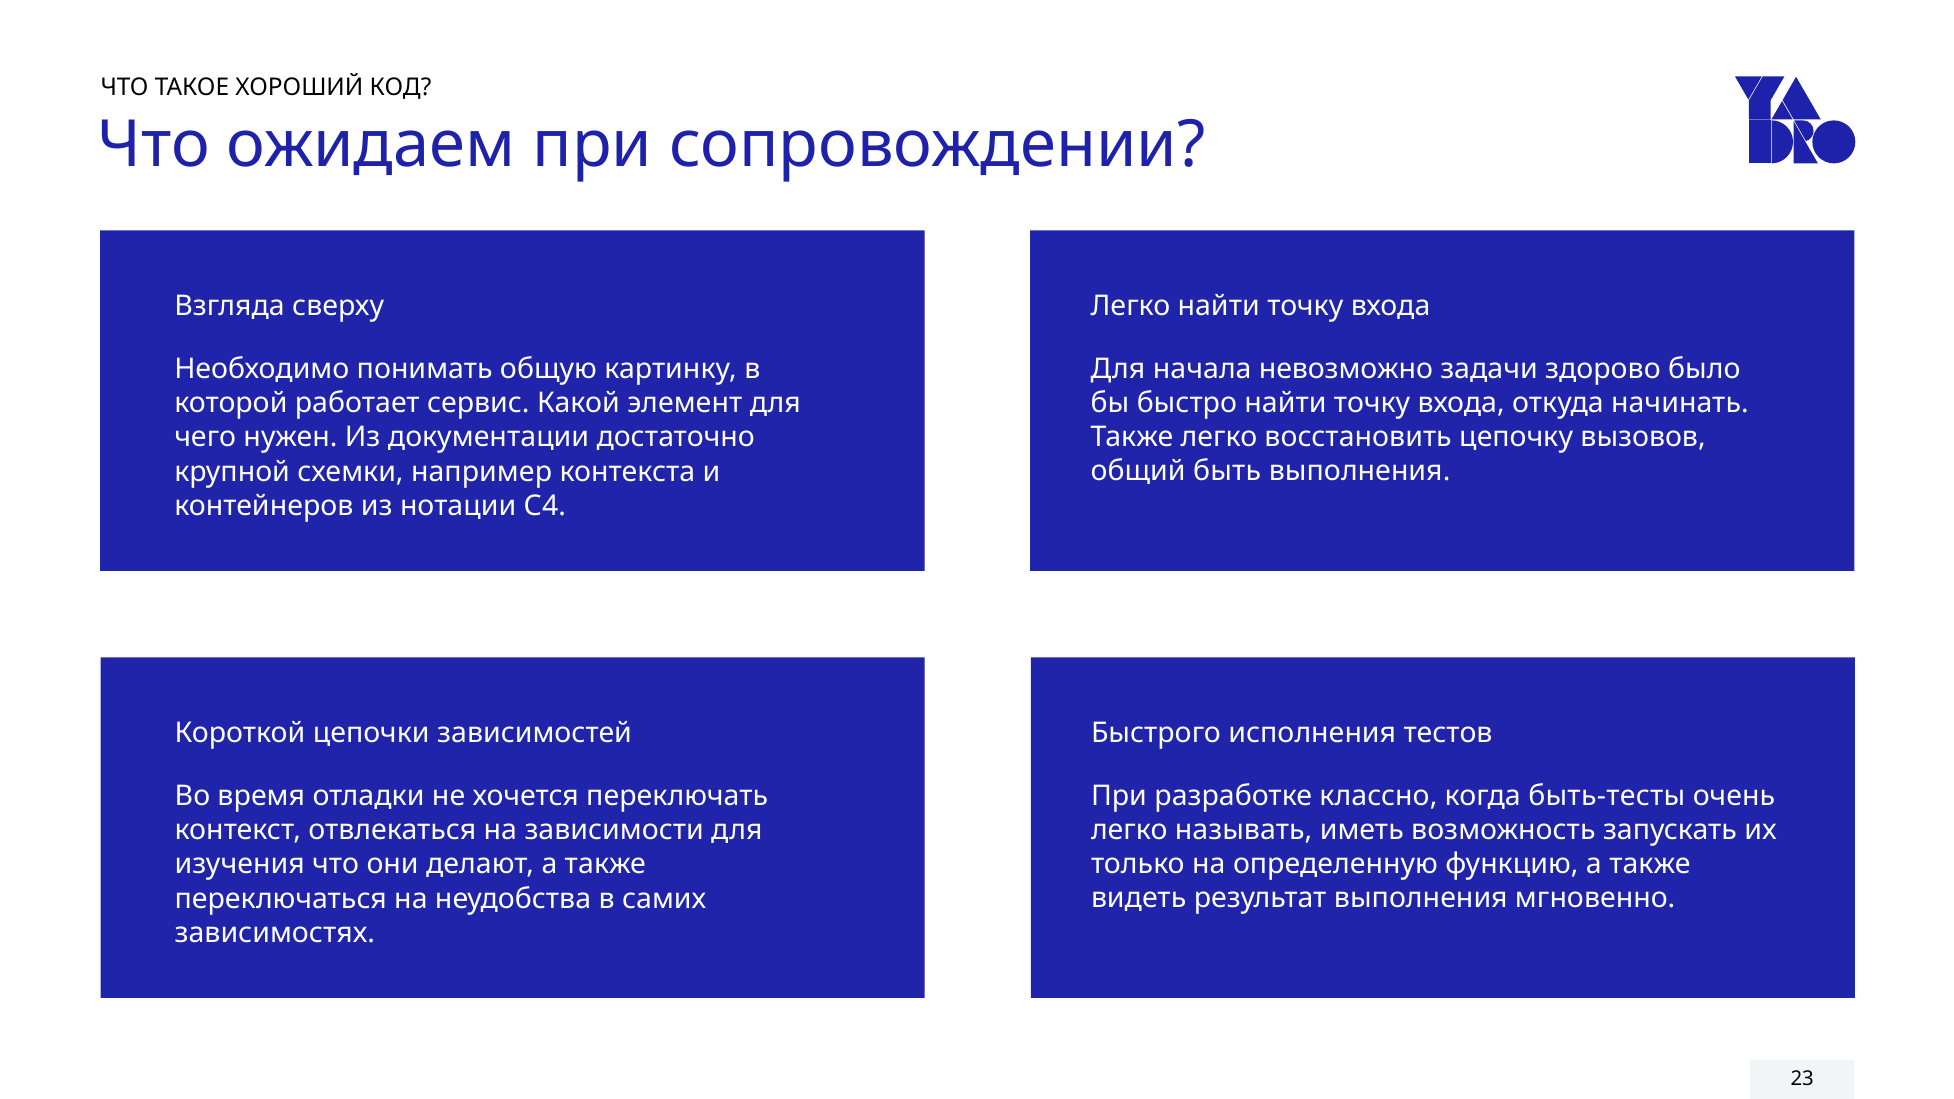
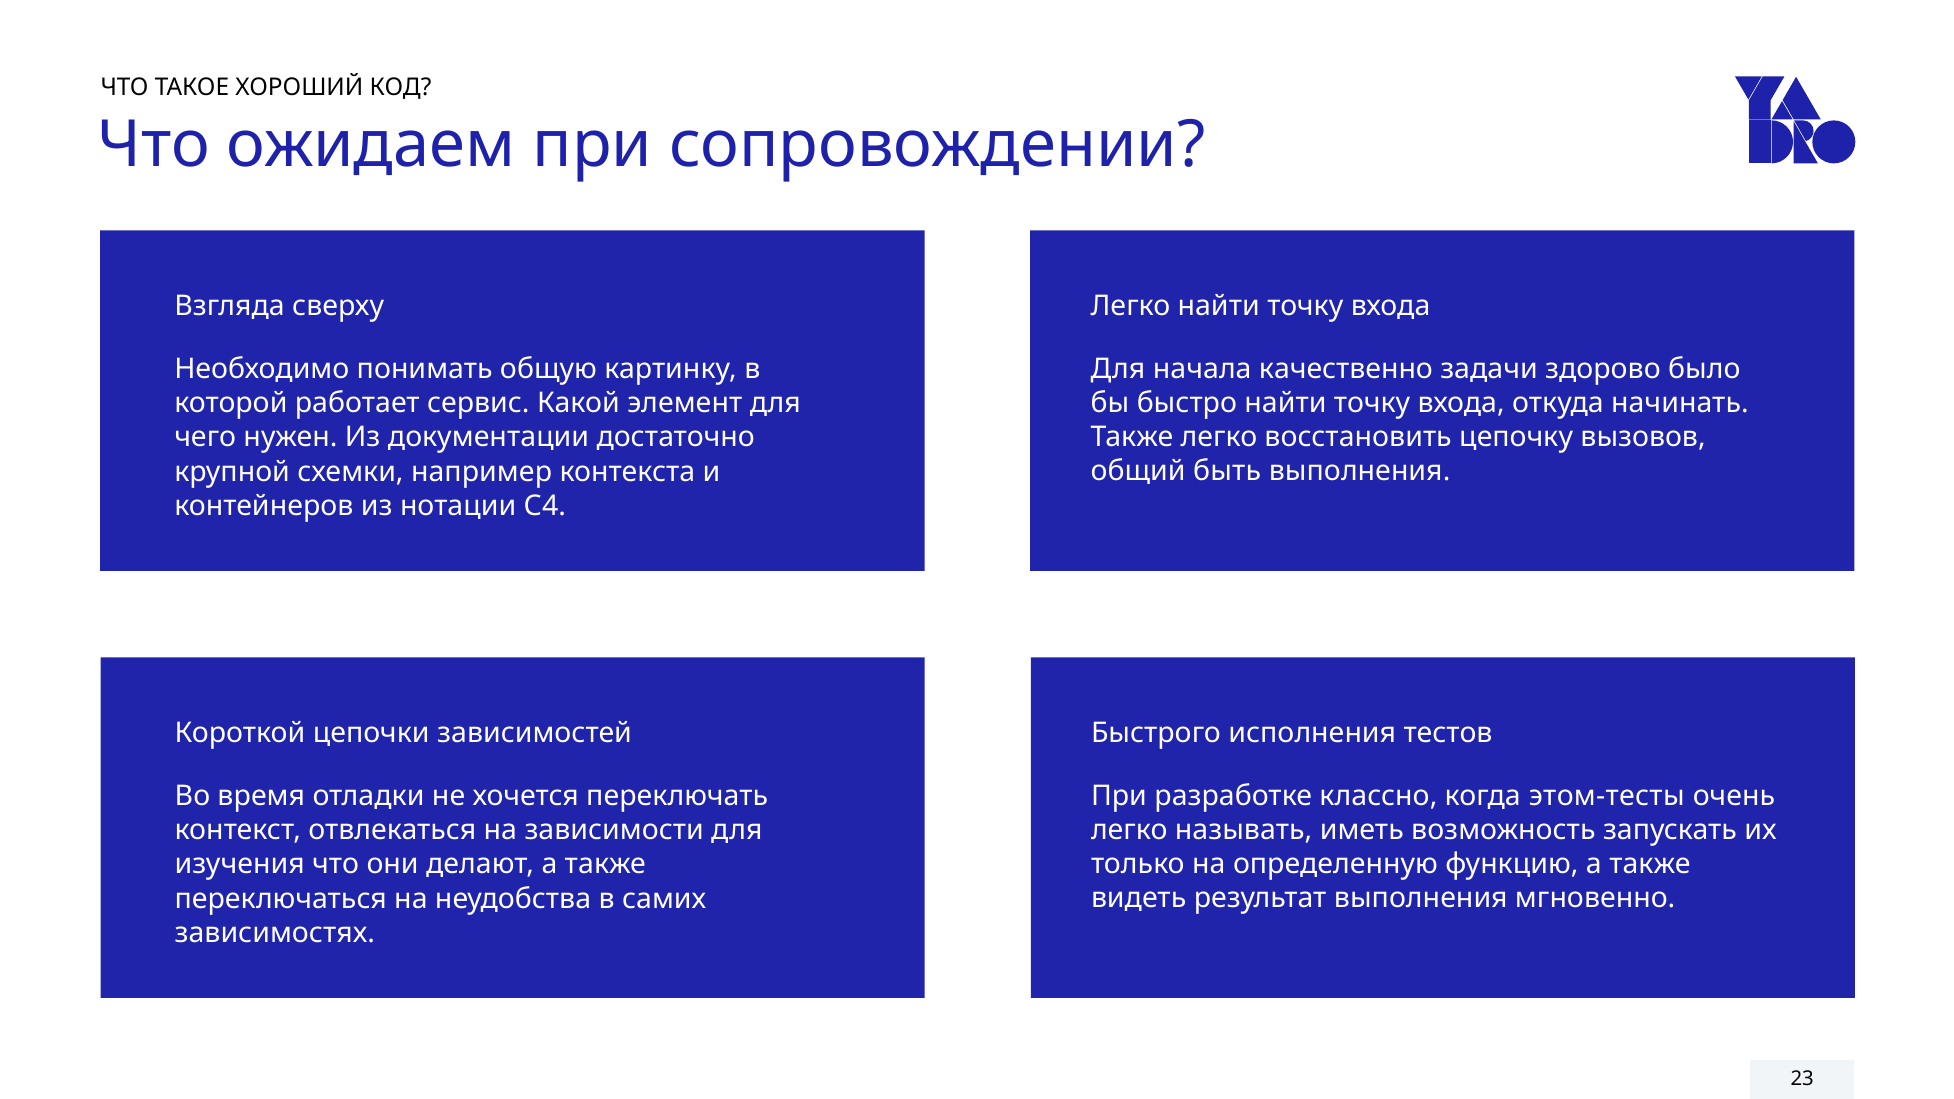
невозможно: невозможно -> качественно (1346, 369)
быть-тесты: быть-тесты -> этом-тесты (1607, 796)
